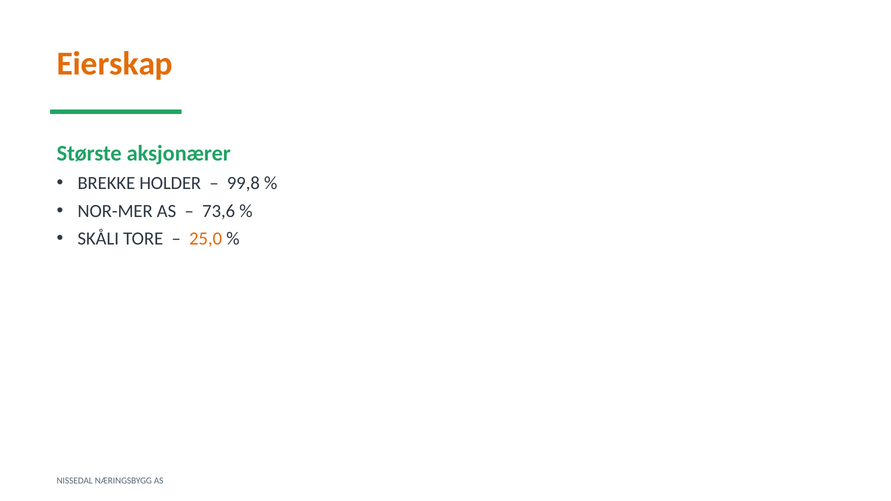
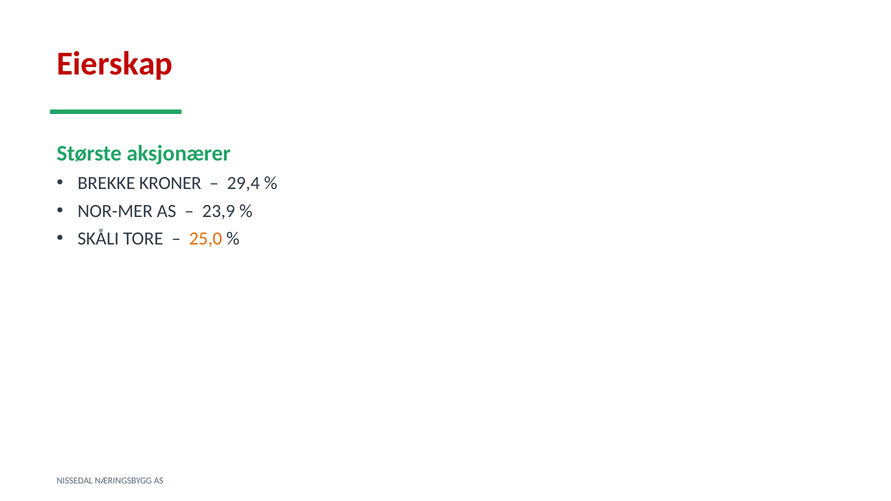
Eierskap colour: orange -> red (115, 64)
HOLDER: HOLDER -> KRONER (170, 183)
99,8: 99,8 -> 29,4 (243, 183)
73,6: 73,6 -> 23,9 (219, 211)
